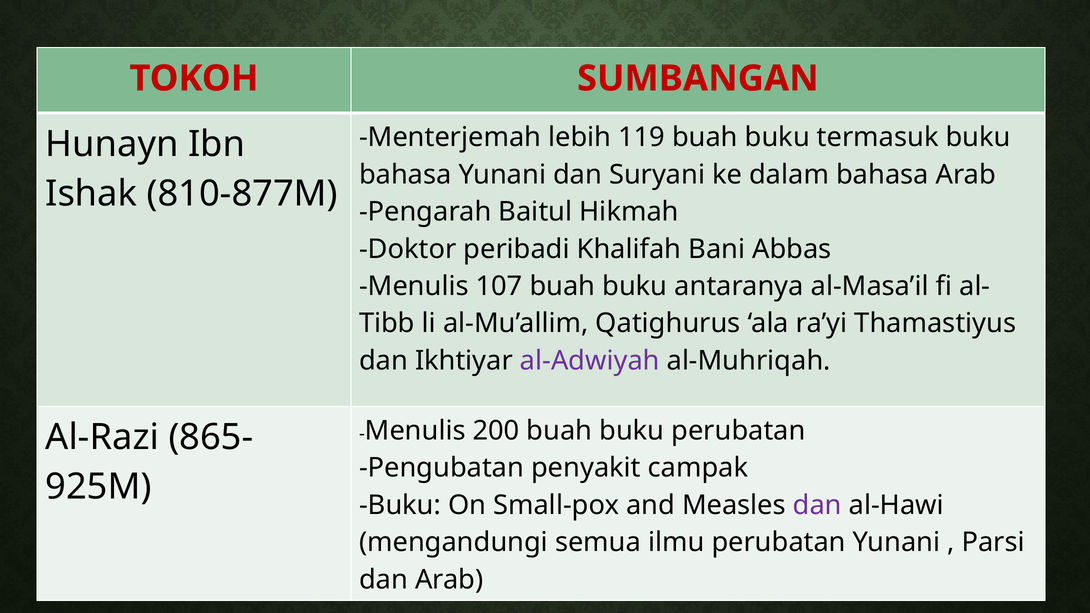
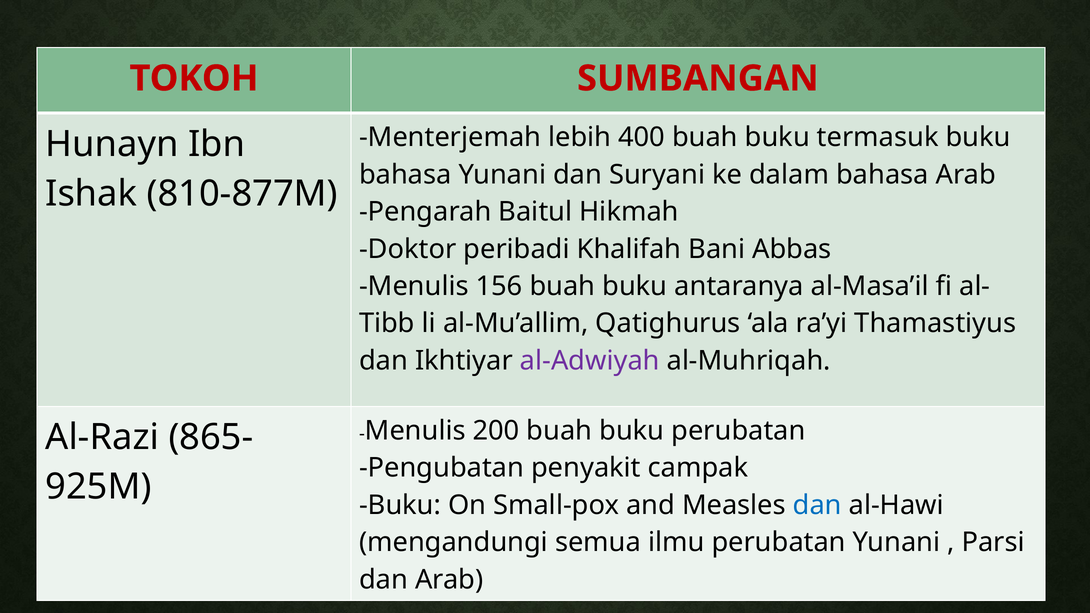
119: 119 -> 400 (642, 138)
107: 107 -> 156 (499, 286)
dan colour: purple -> blue (817, 505)
